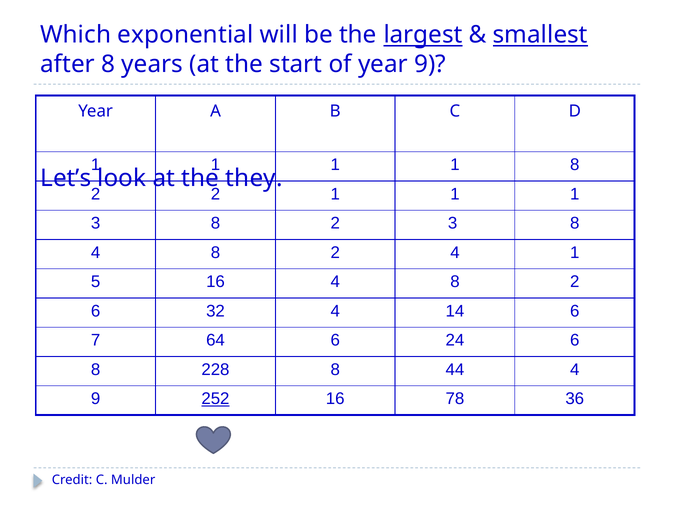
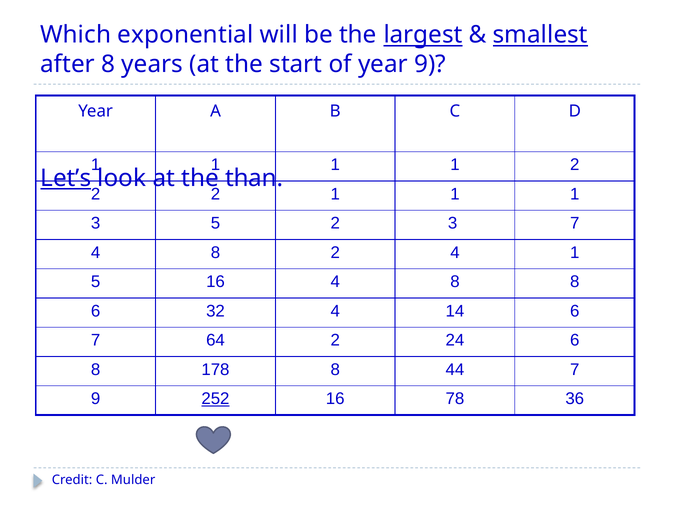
1 8: 8 -> 2 (575, 165)
Let’s underline: none -> present (66, 179)
they: they -> than (254, 179)
8: 8 -> 5 (216, 224)
2 3 8: 8 -> 7 (575, 224)
16 4 8 2: 2 -> 8 (575, 282)
64 6: 6 -> 2 (335, 341)
228: 228 -> 178 (215, 370)
44 4: 4 -> 7 (575, 370)
